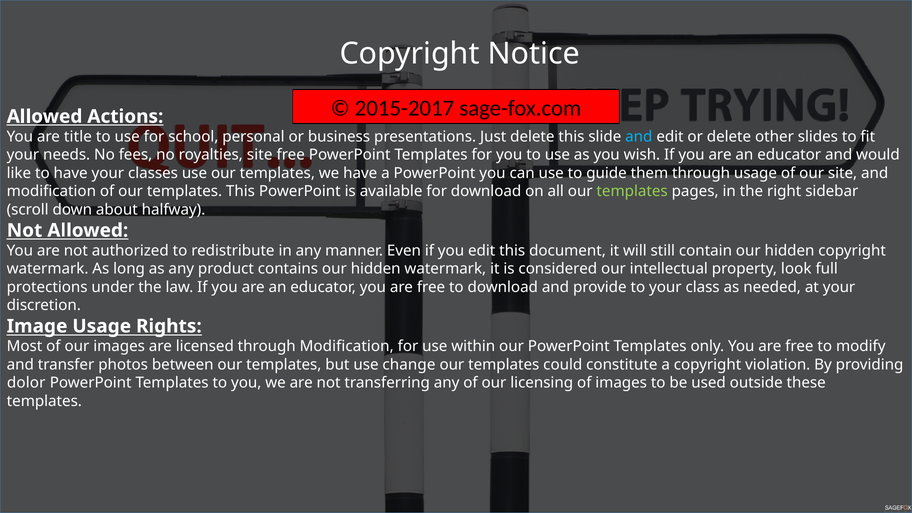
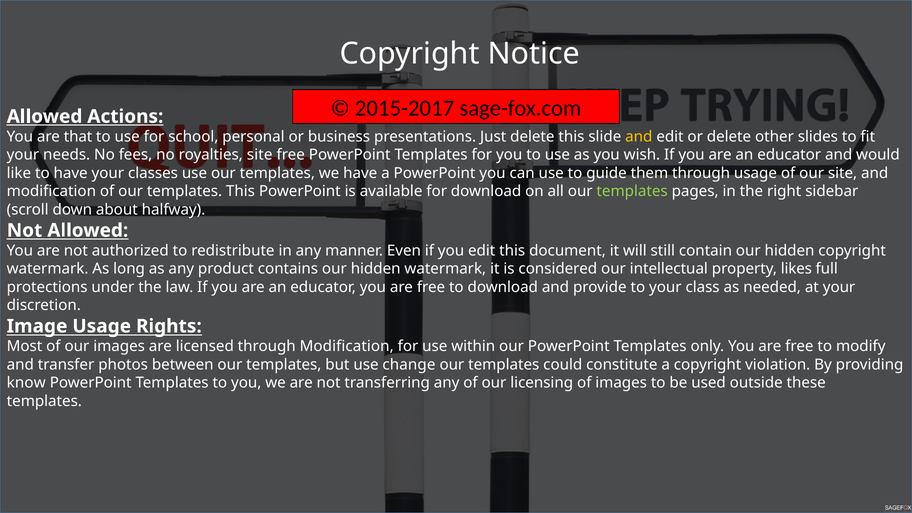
title: title -> that (78, 137)
and colour: light blue -> yellow (639, 137)
look: look -> likes (796, 269)
dolor: dolor -> know (26, 383)
